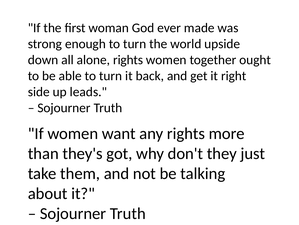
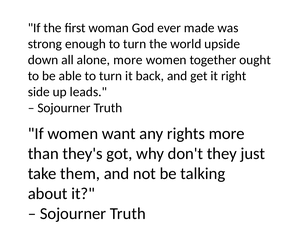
alone rights: rights -> more (128, 60)
